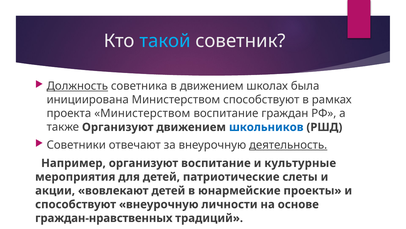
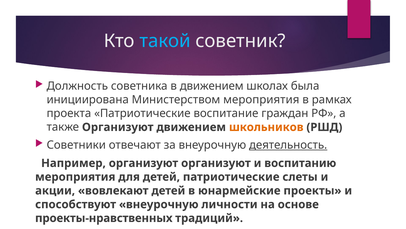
Должность underline: present -> none (77, 86)
Министерством способствуют: способствуют -> мероприятия (261, 99)
проекта Министерством: Министерством -> Патриотические (142, 113)
школьников colour: blue -> orange (266, 127)
организуют воспитание: воспитание -> организуют (216, 163)
культурные: культурные -> воспитанию (300, 163)
граждан-нравственных: граждан-нравственных -> проекты-нравственных (104, 218)
